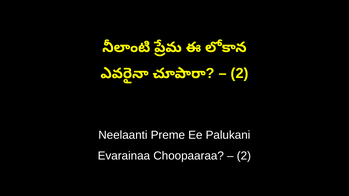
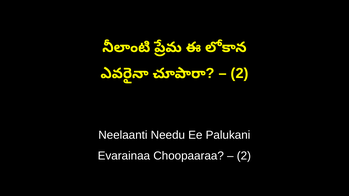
Preme: Preme -> Needu (168, 135)
